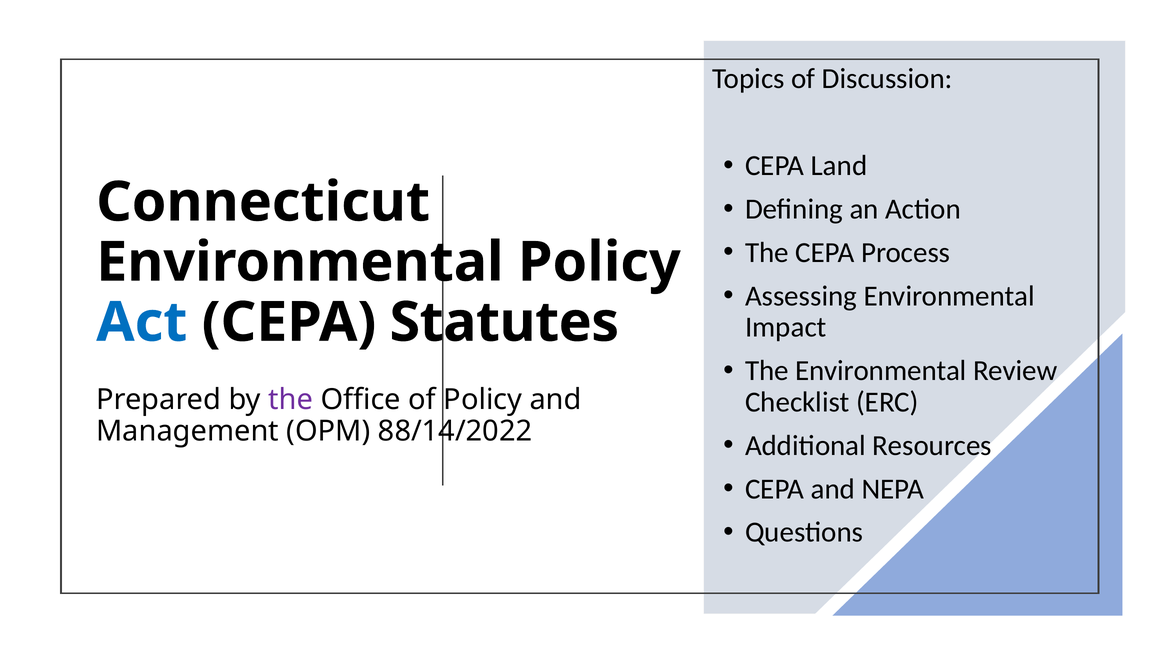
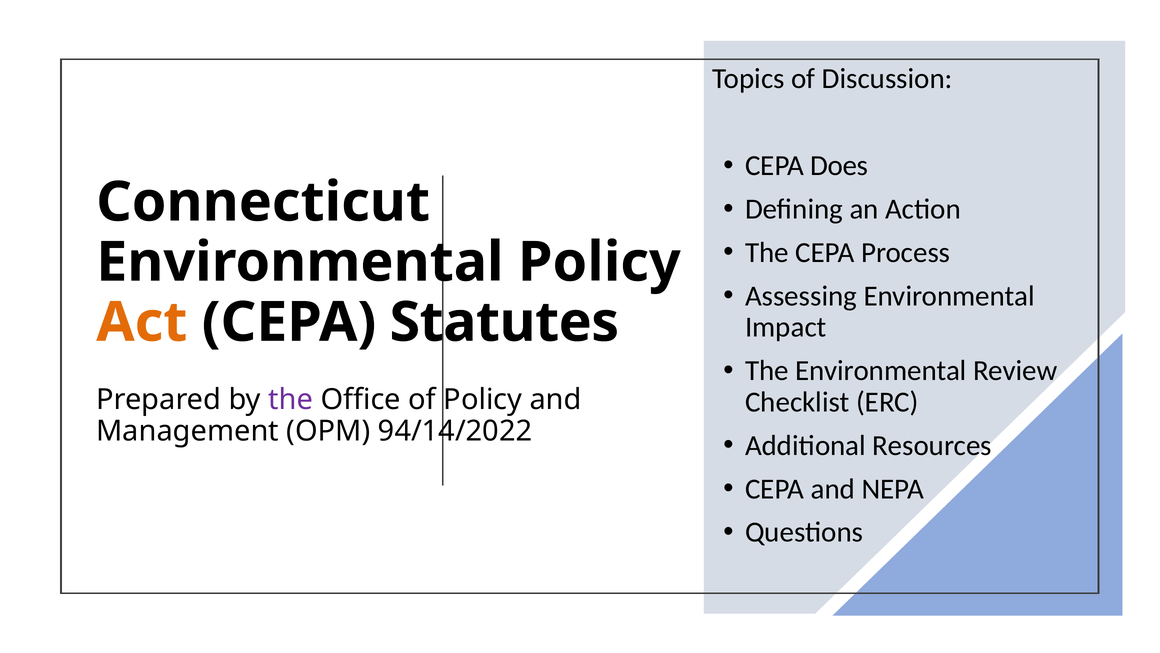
Land: Land -> Does (839, 166)
Act colour: blue -> orange (142, 322)
88/14/2022: 88/14/2022 -> 94/14/2022 (455, 431)
